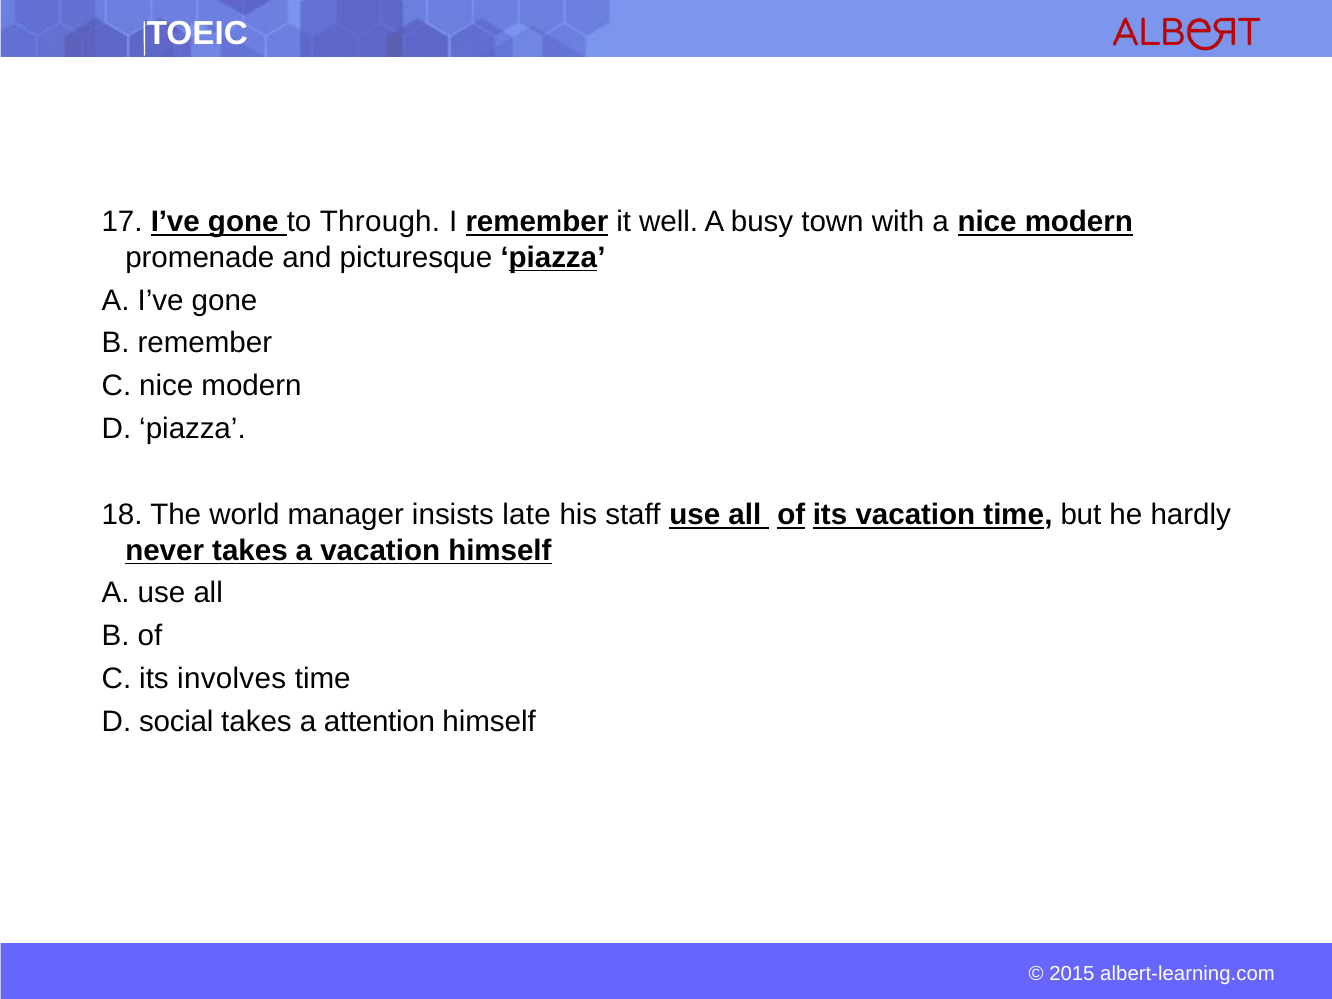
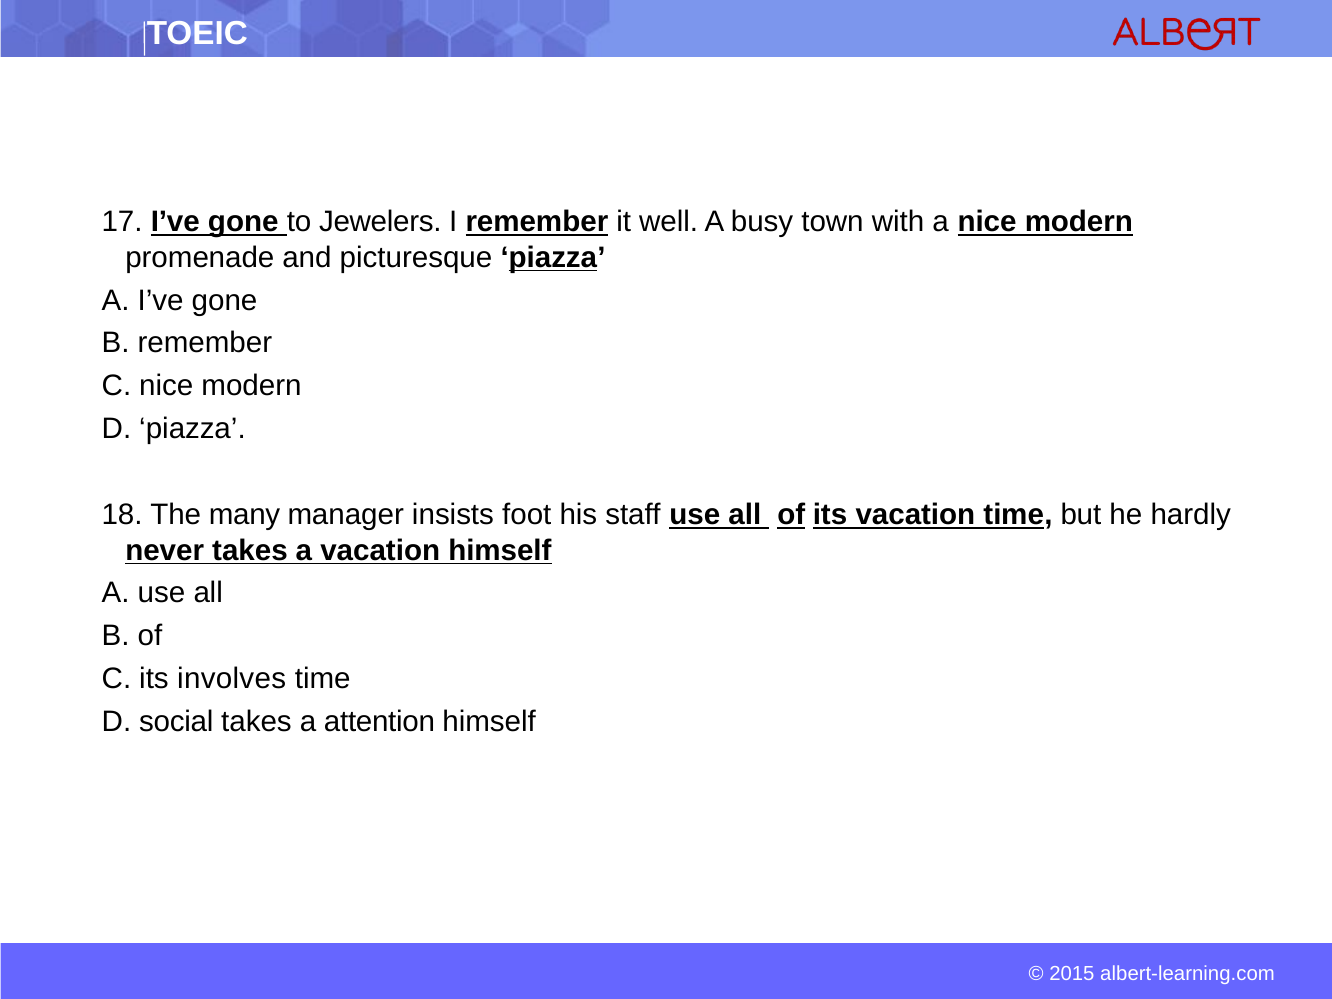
Through: Through -> Jewelers (380, 222)
world: world -> many (244, 515)
late: late -> foot (527, 515)
